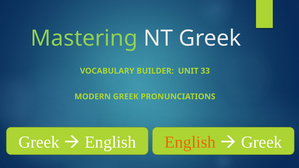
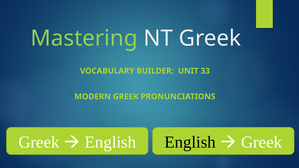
English colour: orange -> black (190, 142)
